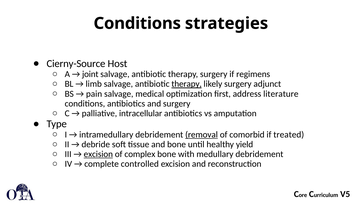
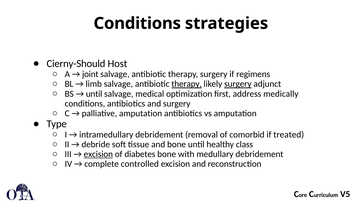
Cierny-Source: Cierny-Source -> Cierny-Should (76, 63)
surgery underline: none -> present (238, 84)
pain: pain -> until (94, 94)
literature: literature -> medically (281, 94)
palliative intracellular: intracellular -> amputation (141, 113)
removal underline: present -> none (202, 134)
yield: yield -> class (245, 144)
complex: complex -> diabetes (140, 154)
